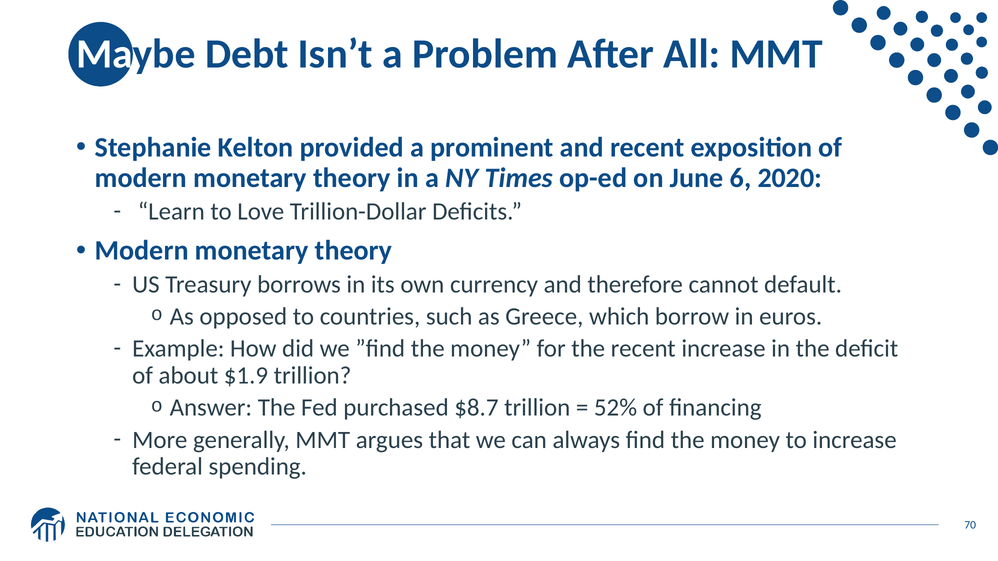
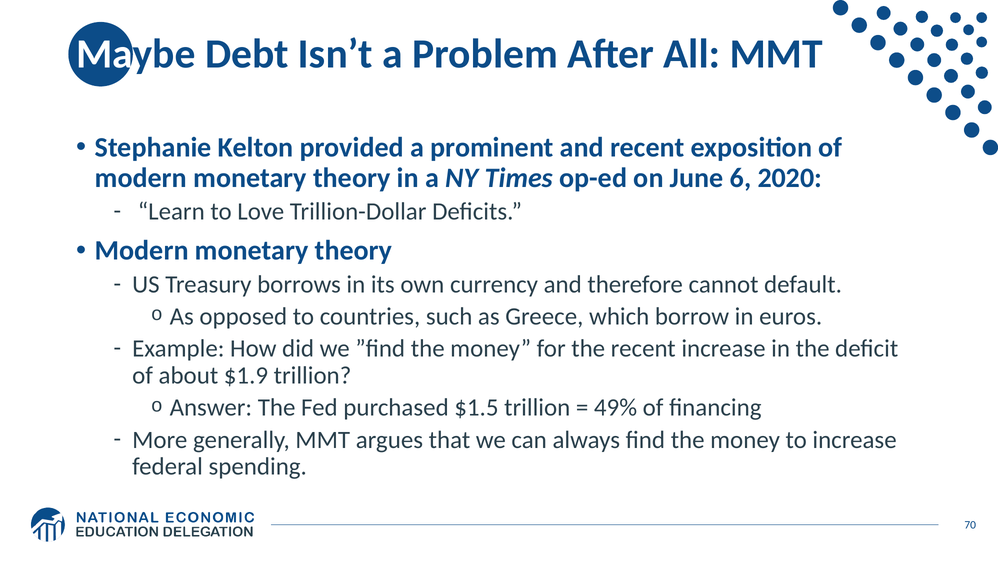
$8.7: $8.7 -> $1.5 (476, 408)
52%: 52% -> 49% (616, 408)
